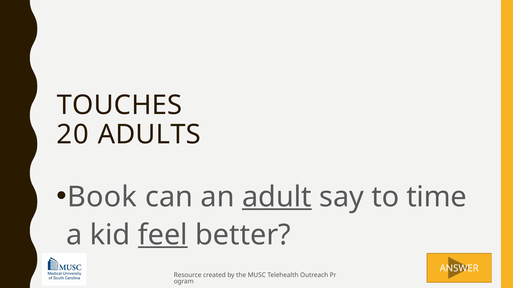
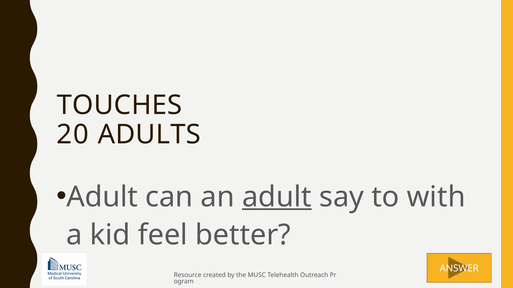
Book: Book -> Adult (102, 197)
time: time -> with (436, 197)
feel underline: present -> none (163, 235)
